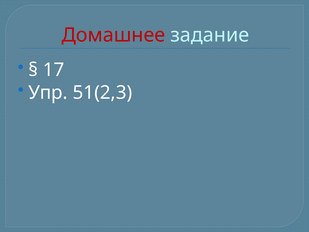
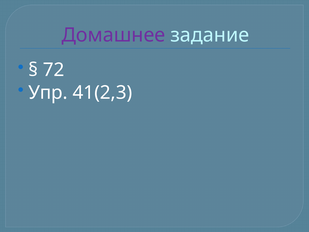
Домашнее colour: red -> purple (113, 35)
17: 17 -> 72 (54, 70)
51(2,3: 51(2,3 -> 41(2,3 (102, 93)
